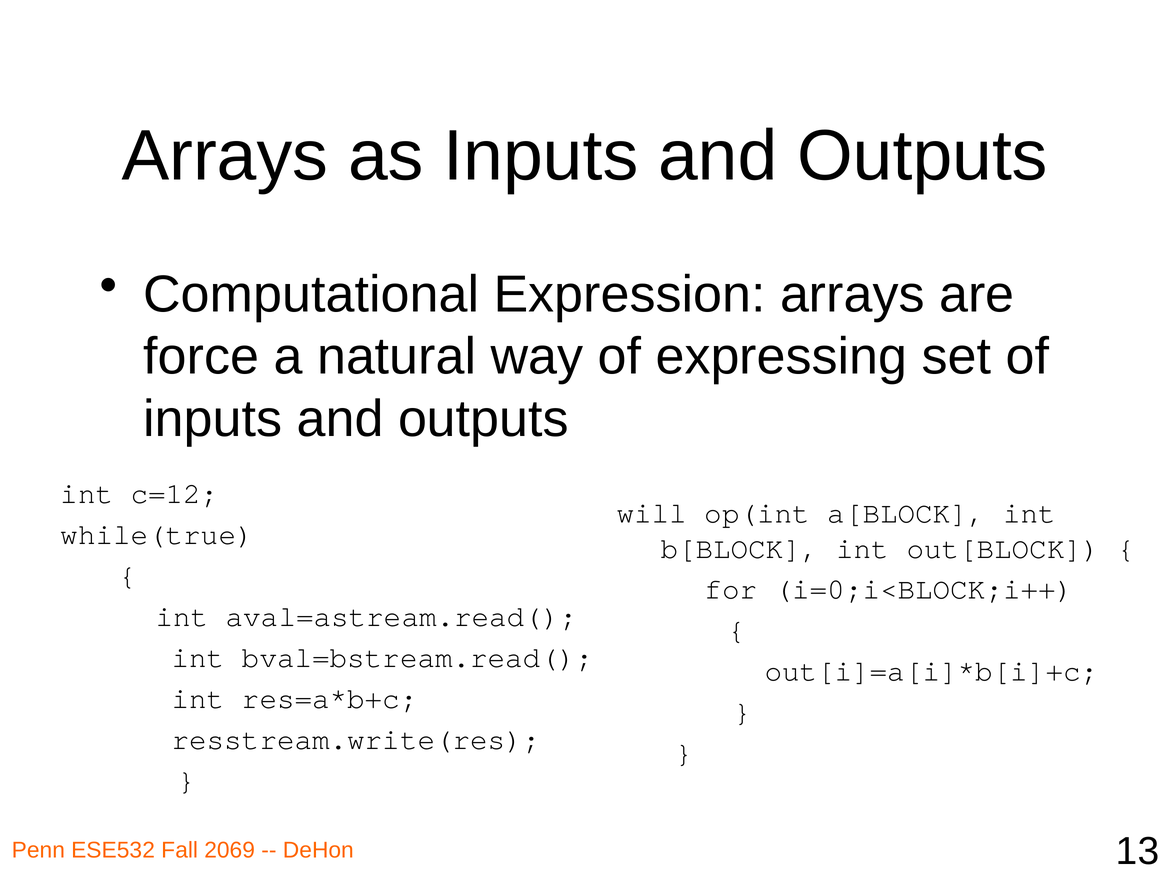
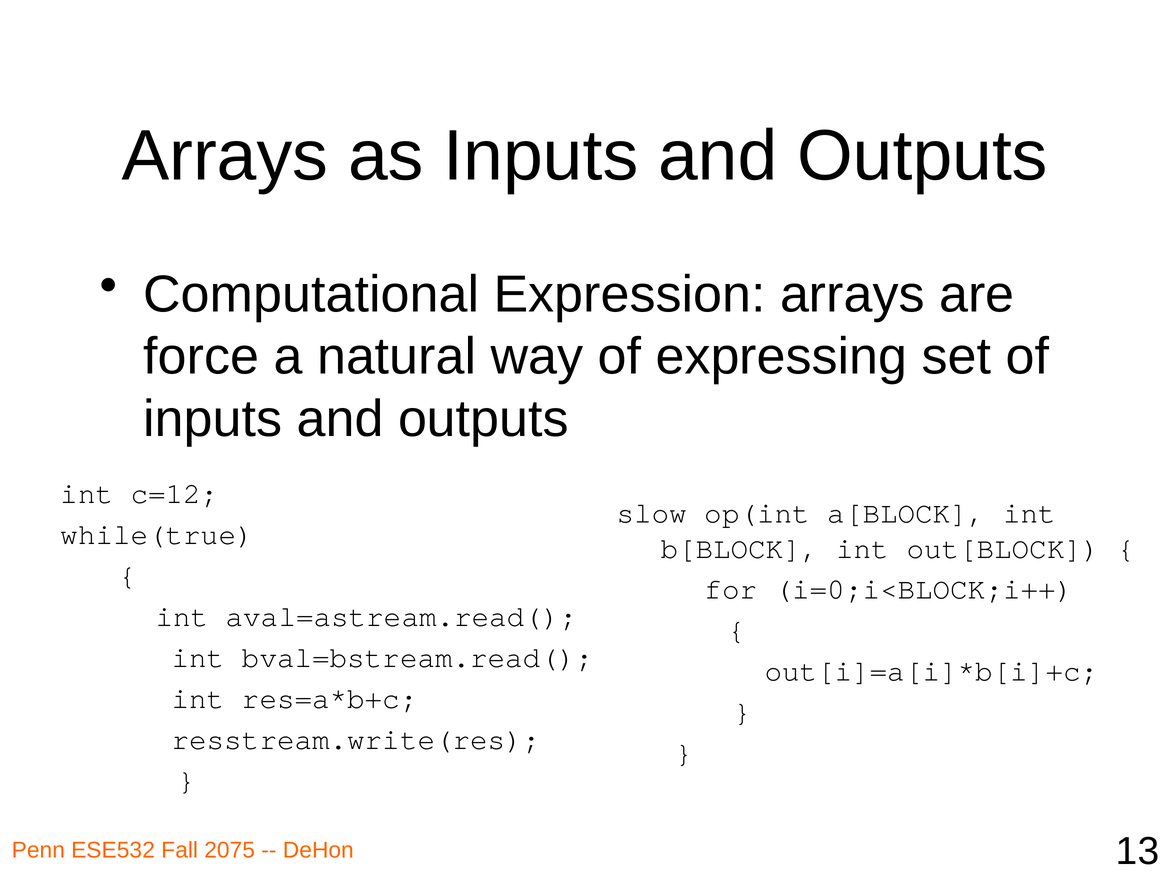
will: will -> slow (652, 513)
2069: 2069 -> 2075 (230, 851)
